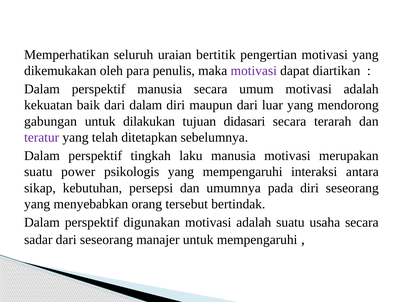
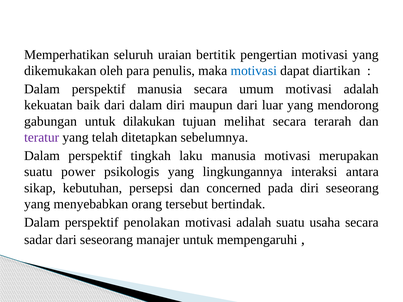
motivasi colour: purple -> blue (254, 71)
didasari: didasari -> melihat (244, 121)
yang mempengaruhi: mempengaruhi -> lingkungannya (243, 172)
umumnya: umumnya -> concerned (234, 188)
digunakan: digunakan -> penolakan (152, 223)
